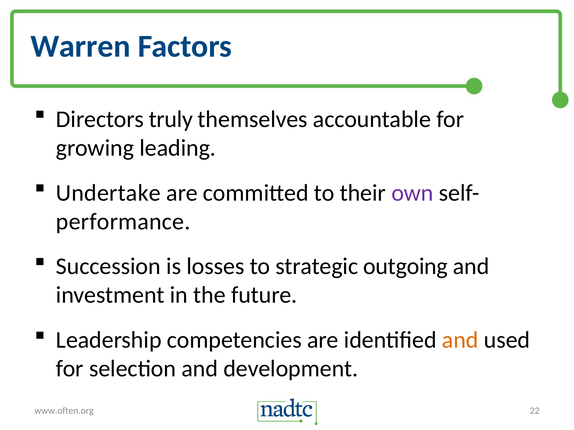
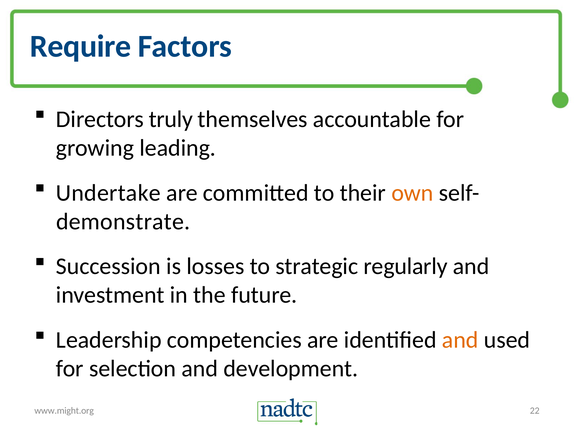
Warren: Warren -> Require (81, 46)
own colour: purple -> orange (412, 193)
performance: performance -> demonstrate (123, 222)
outgoing: outgoing -> regularly (406, 267)
www.often.org: www.often.org -> www.might.org (64, 411)
